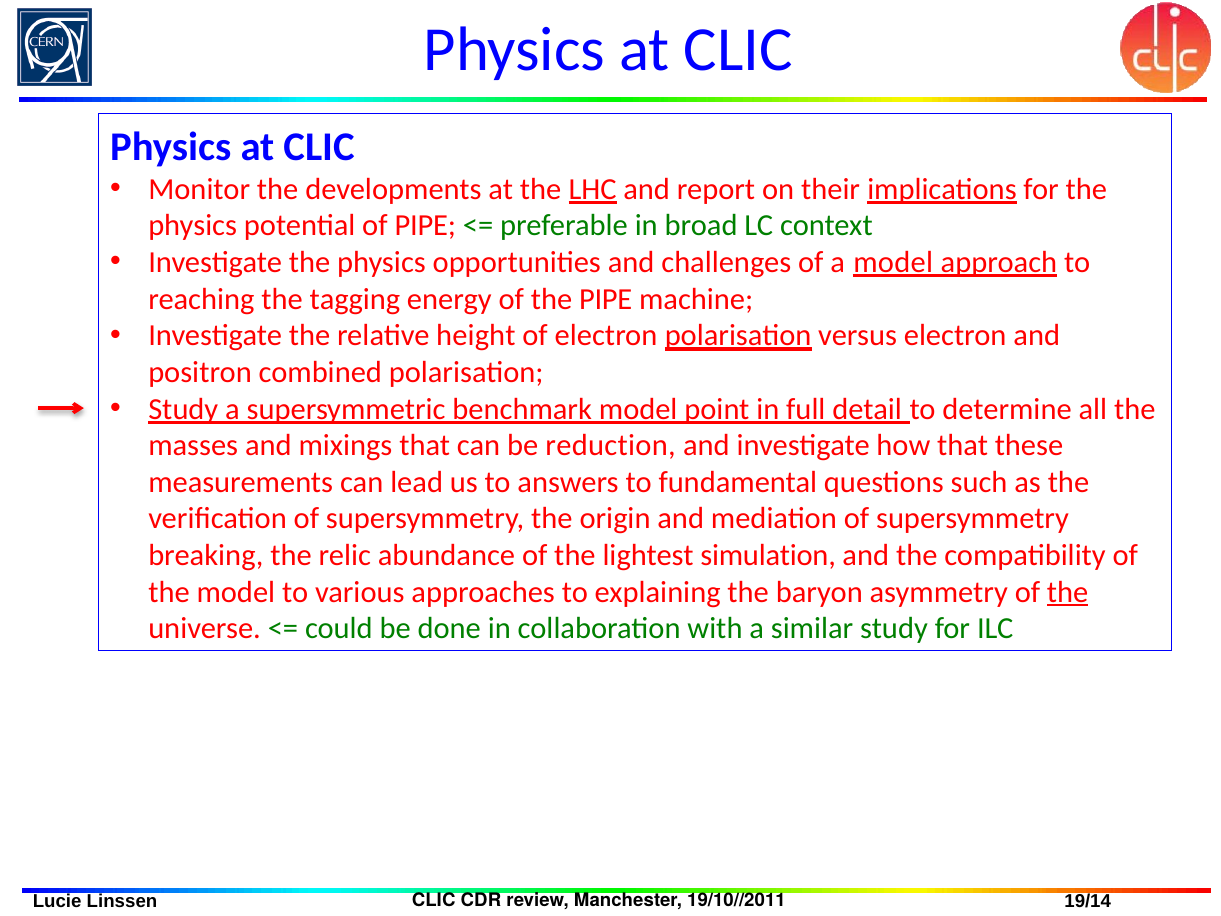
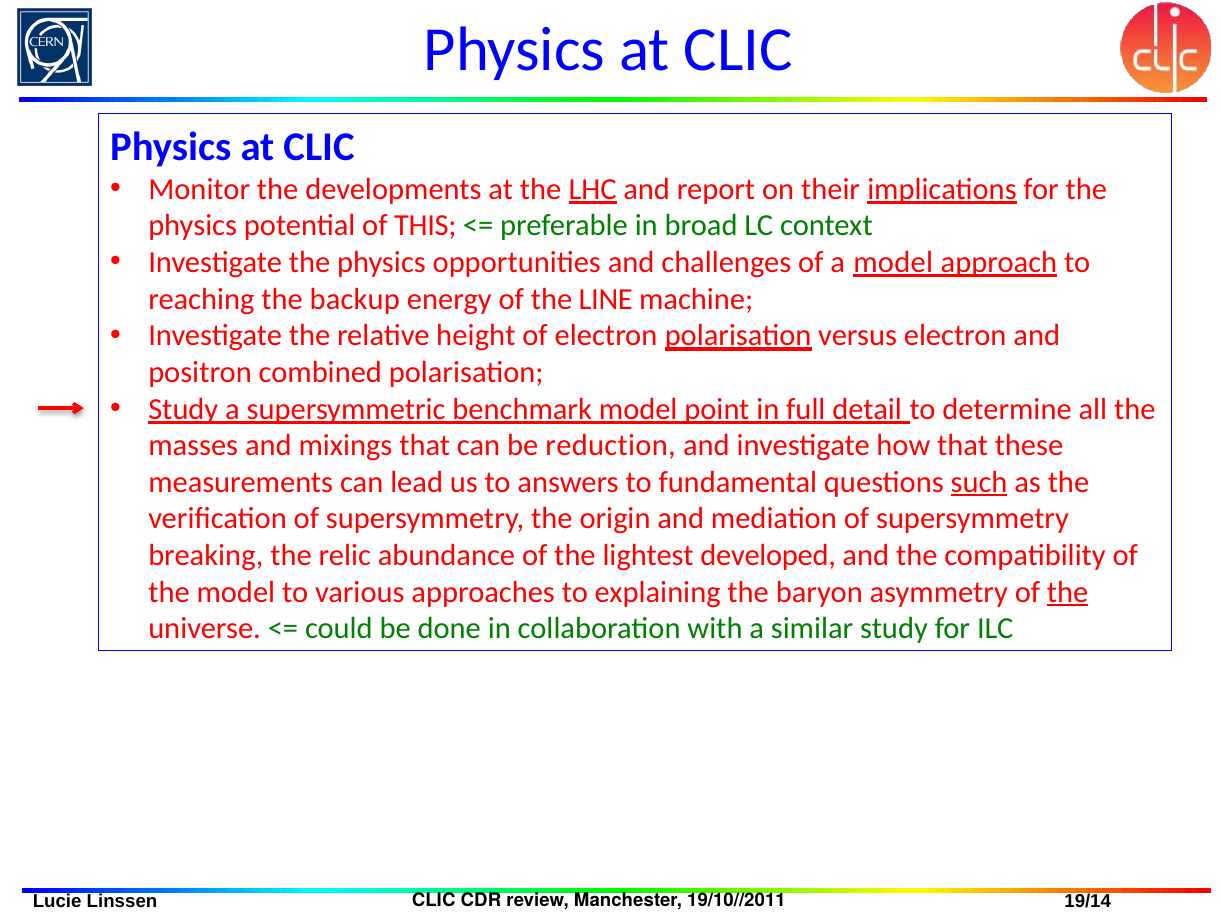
of PIPE: PIPE -> THIS (425, 226)
tagging: tagging -> backup (355, 299)
the PIPE: PIPE -> LINE (606, 299)
such underline: none -> present (979, 482)
simulation: simulation -> developed (768, 555)
